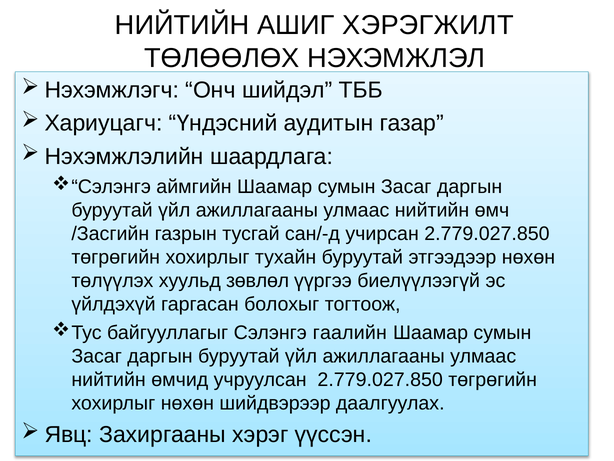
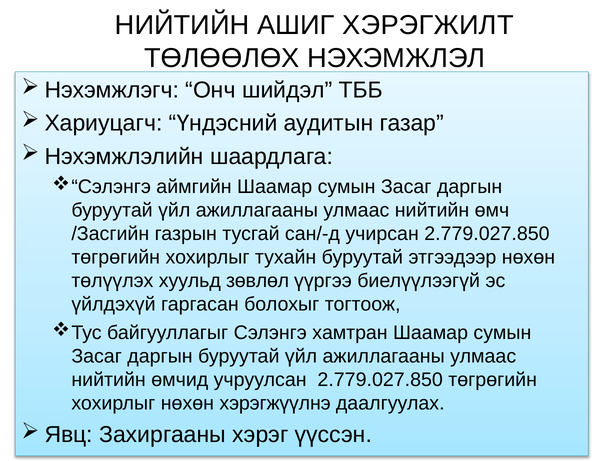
гаалийн: гаалийн -> хамтран (350, 332)
шийдвэрээр: шийдвэрээр -> хэрэгжүүлнэ (275, 403)
